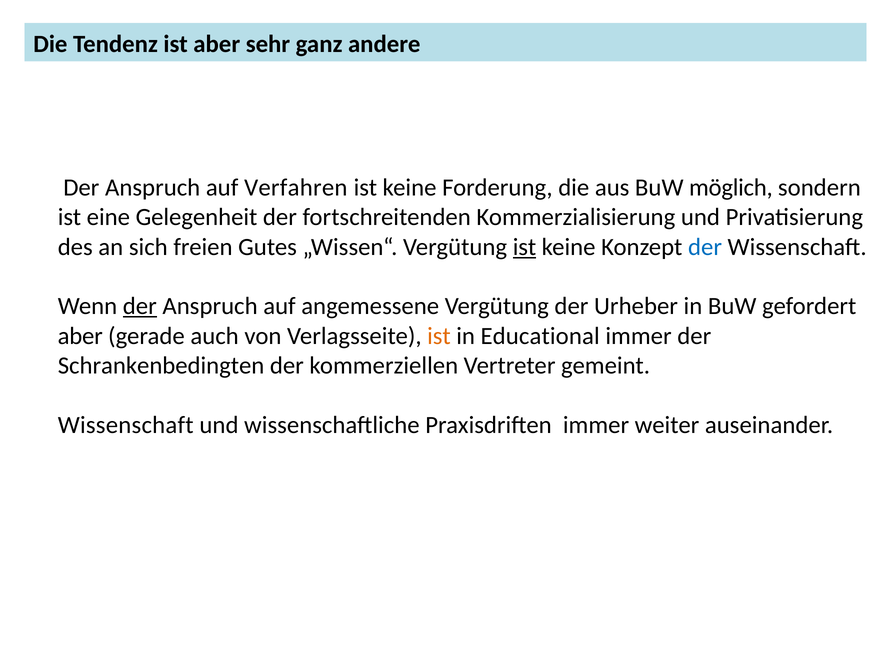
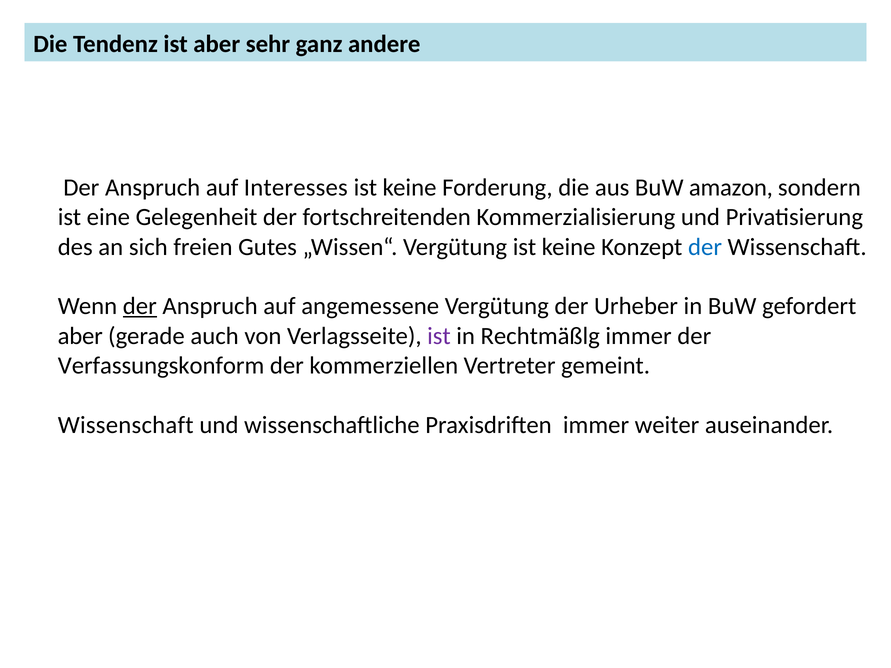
Verfahren: Verfahren -> Interesses (296, 188)
möglich: möglich -> amazon (731, 188)
ist underline: present -> none (524, 247)
ist colour: orange -> purple (439, 336)
Educational: Educational -> Rechtmäßlg (540, 336)
Schrankenbedingten: Schrankenbedingten -> Verfassungskonform (161, 366)
